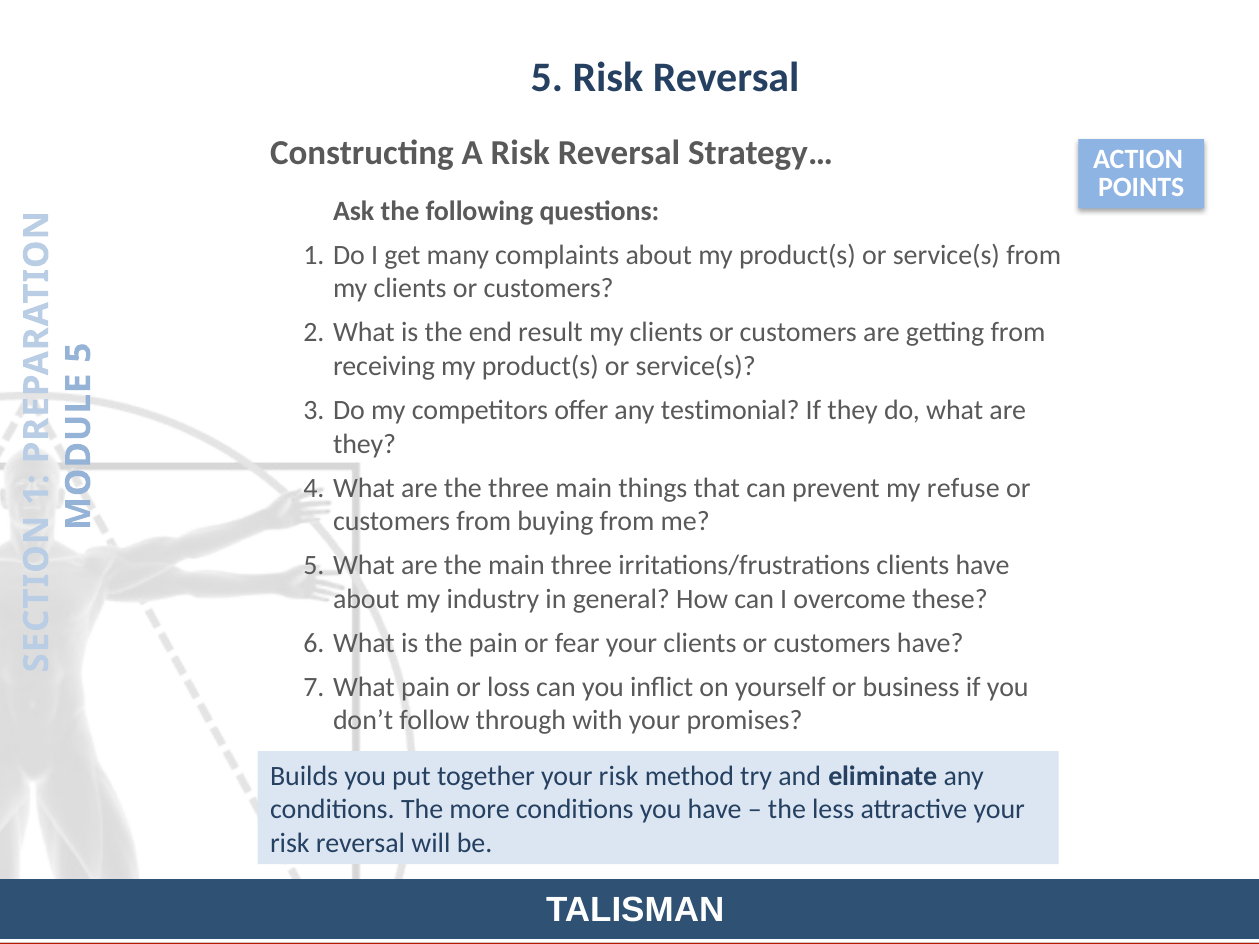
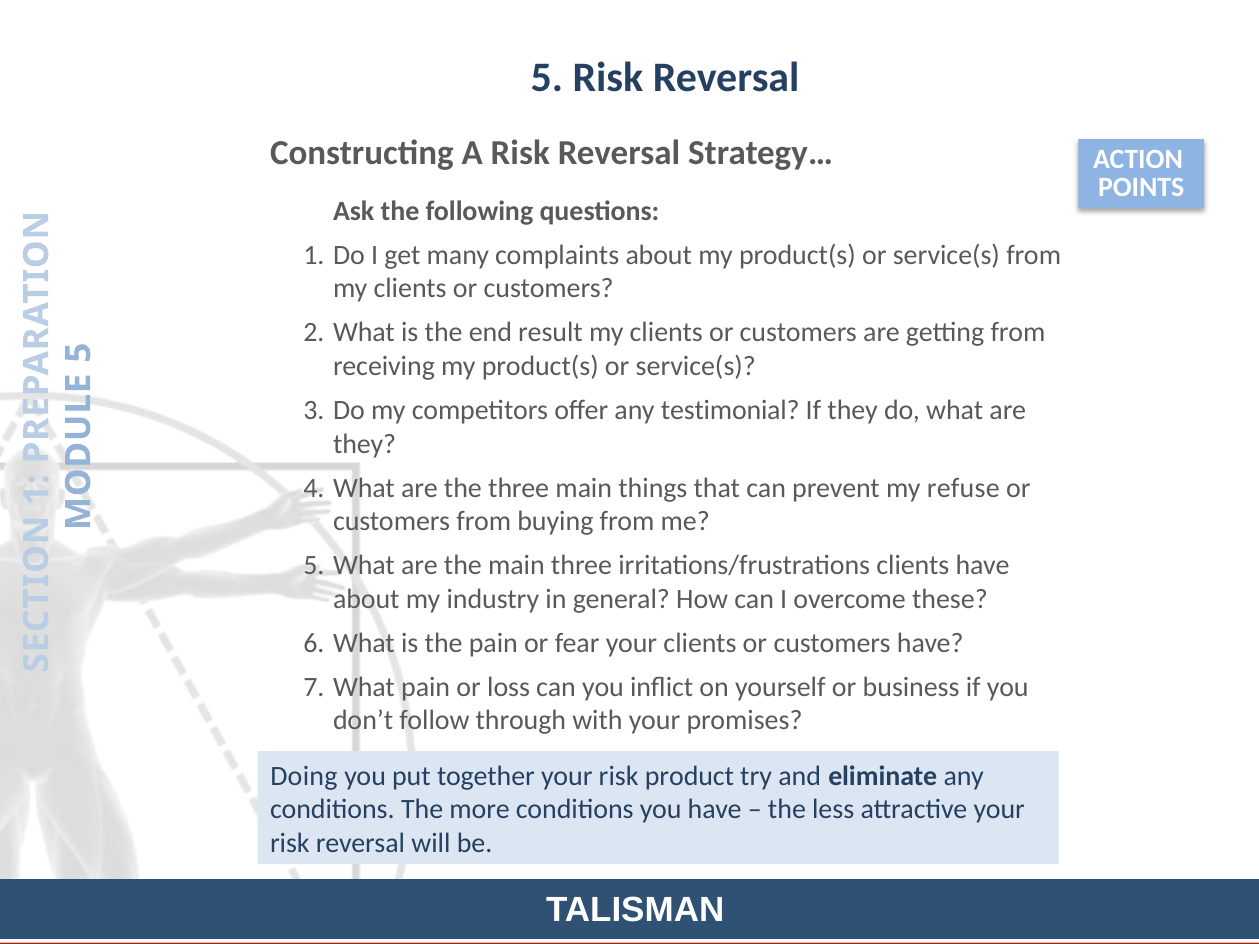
Builds: Builds -> Doing (304, 776)
method: method -> product (689, 776)
